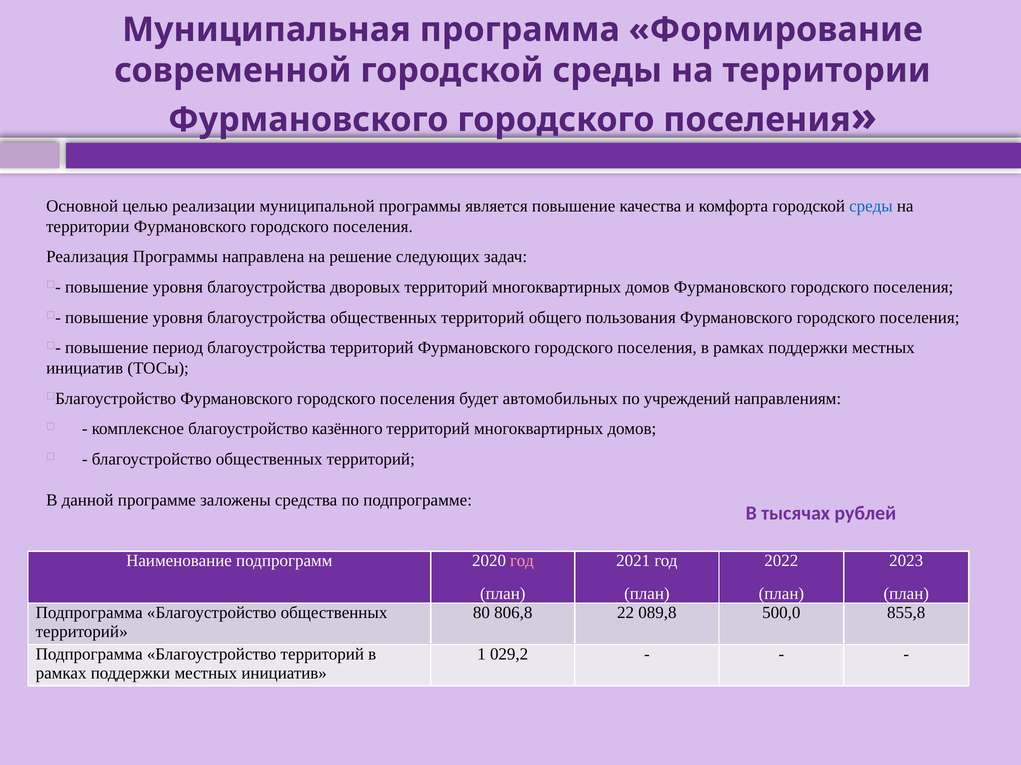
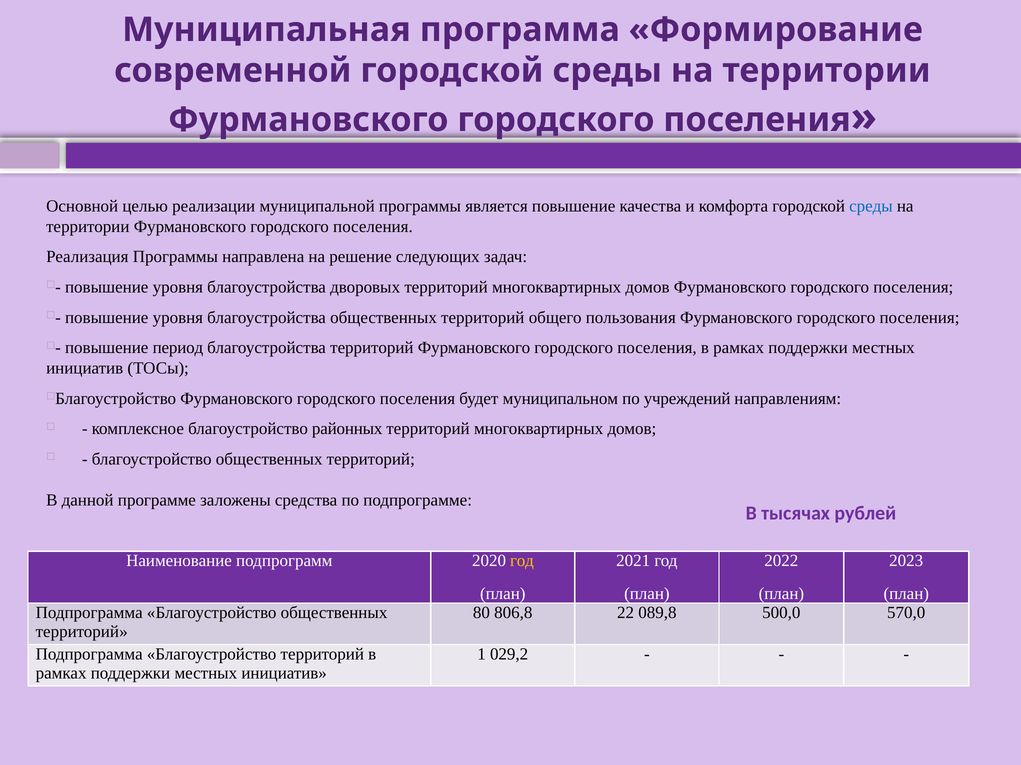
автомобильных: автомобильных -> муниципальном (560, 399)
казённого: казённого -> районных (347, 429)
год colour: pink -> yellow (522, 561)
855,8: 855,8 -> 570,0 (906, 613)
